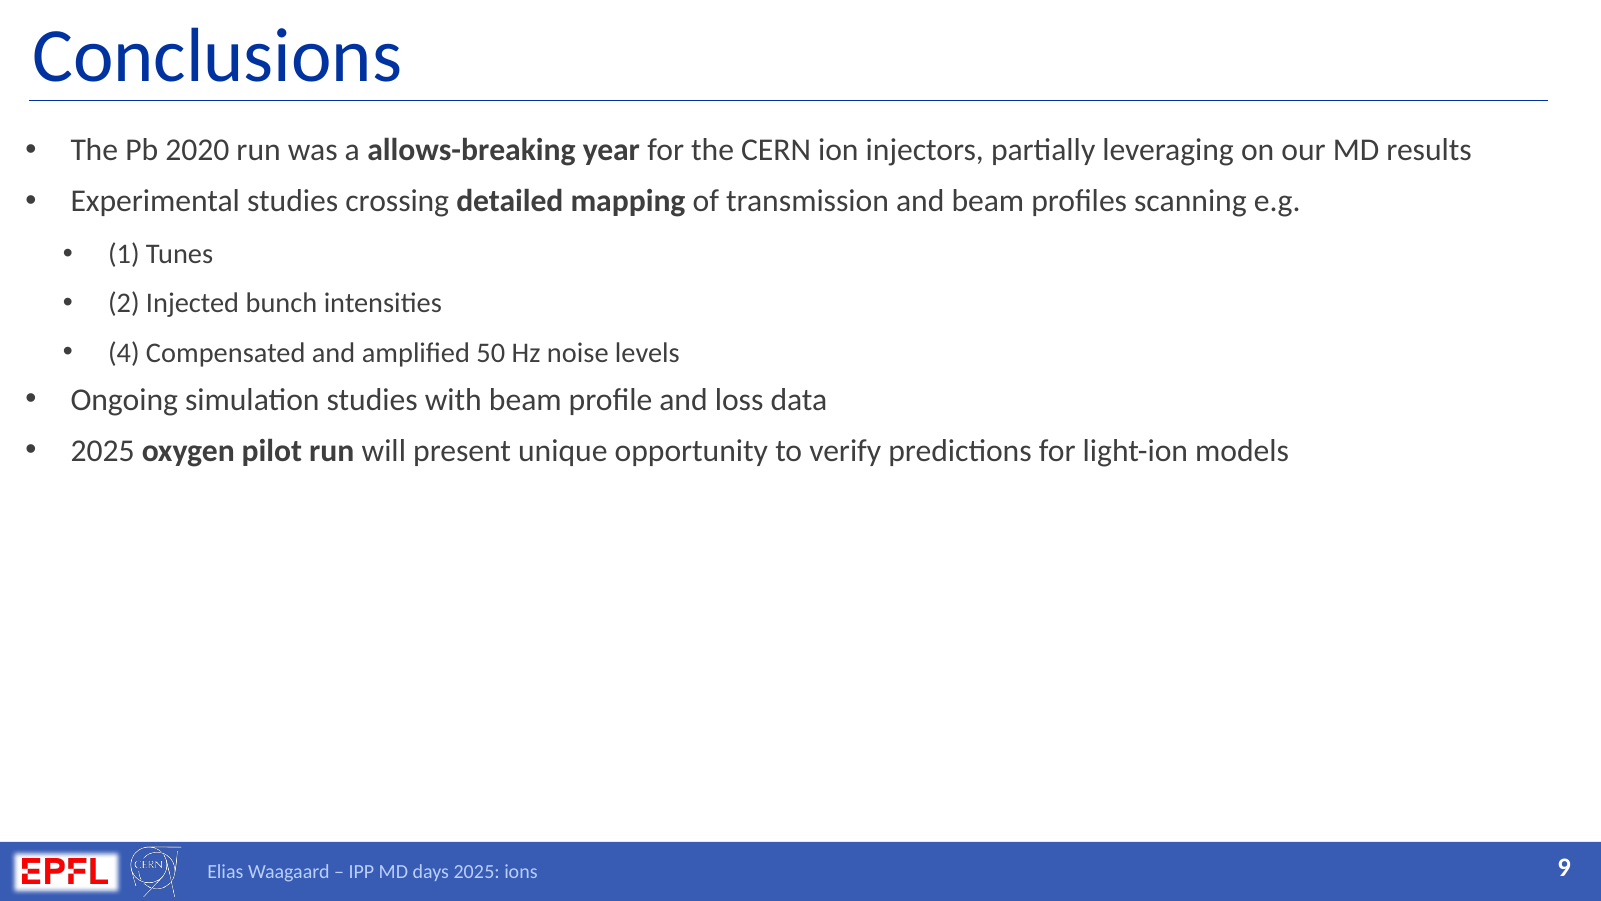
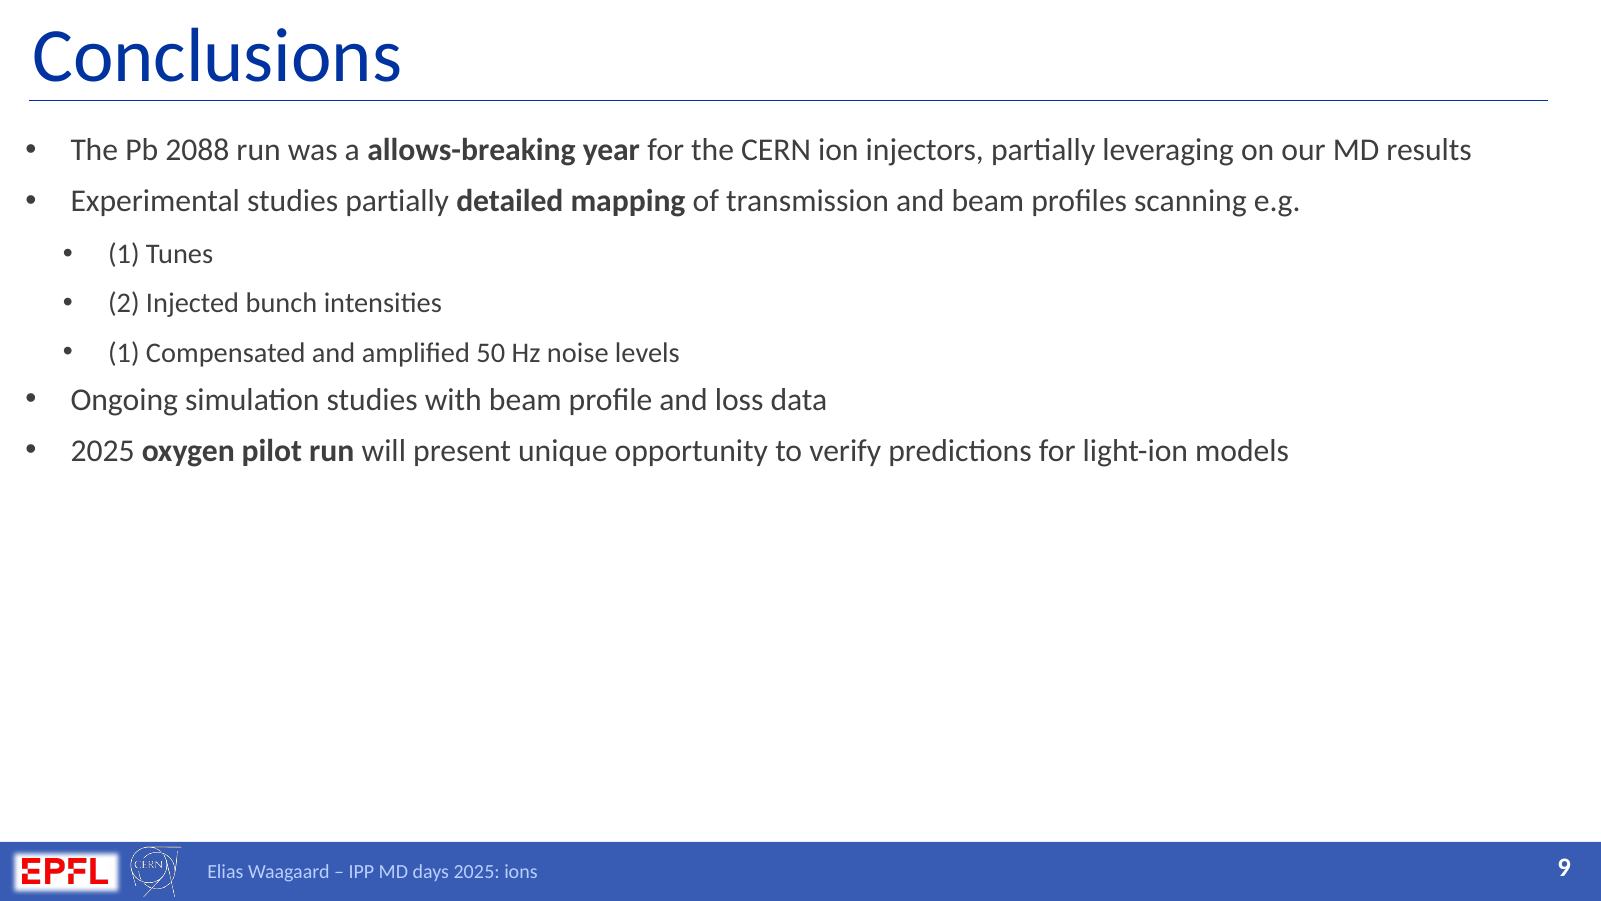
2020: 2020 -> 2088 (197, 150)
studies crossing: crossing -> partially (397, 201)
4: 4 -> 1 (124, 353)
